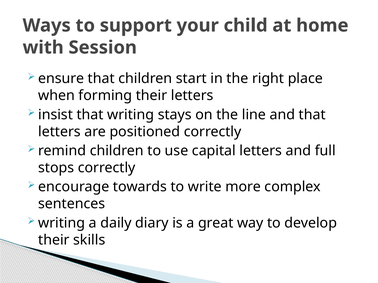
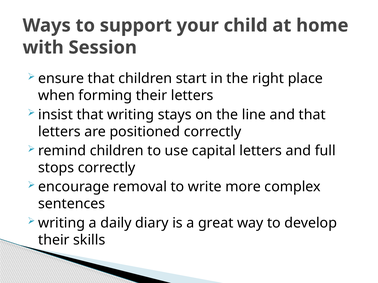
towards: towards -> removal (140, 187)
